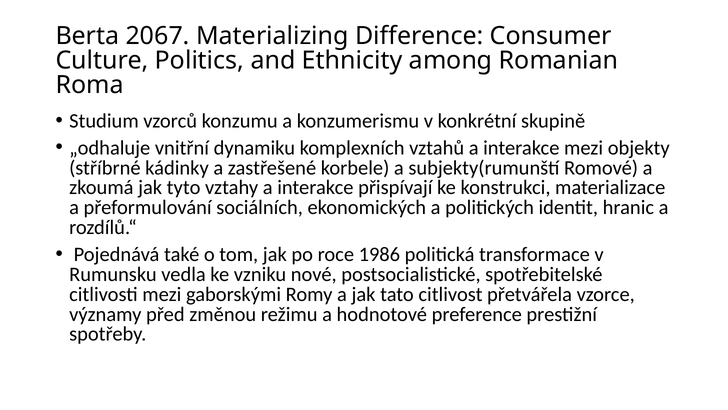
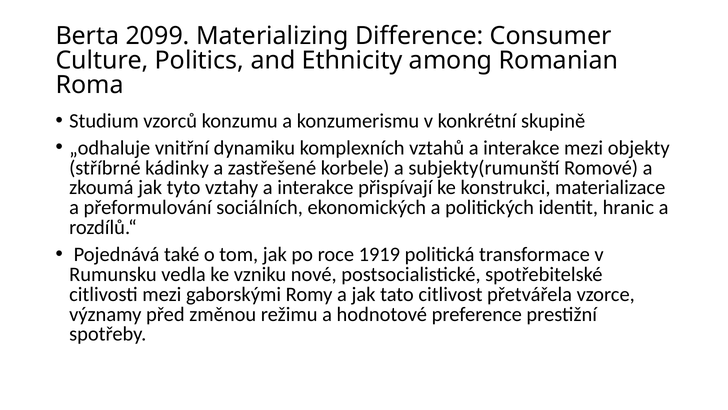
2067: 2067 -> 2099 (158, 36)
1986: 1986 -> 1919 (379, 254)
